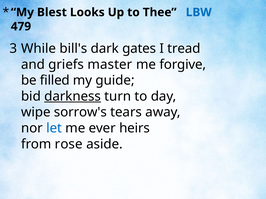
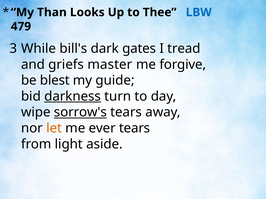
Blest: Blest -> Than (52, 12)
filled: filled -> blest (55, 81)
sorrow's underline: none -> present (80, 112)
let colour: blue -> orange (54, 128)
ever heirs: heirs -> tears (135, 128)
rose: rose -> light (69, 144)
